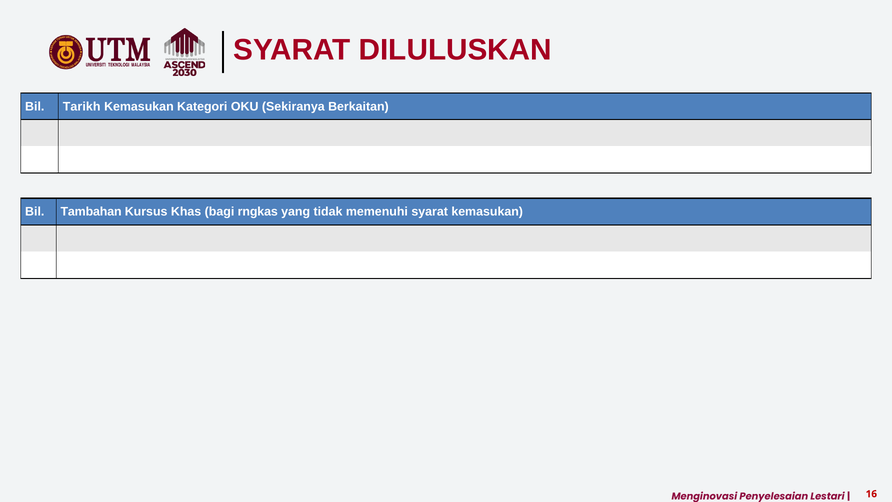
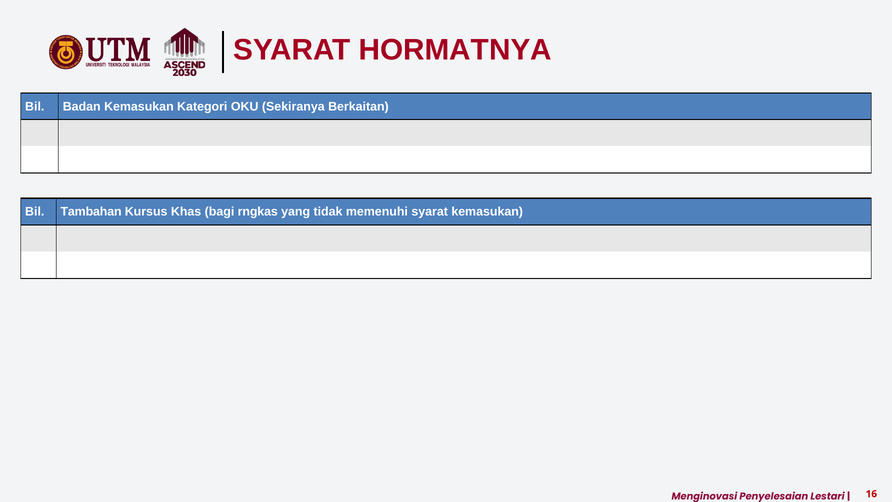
DILULUSKAN: DILULUSKAN -> HORMATNYA (455, 50)
Tarikh: Tarikh -> Badan (82, 106)
